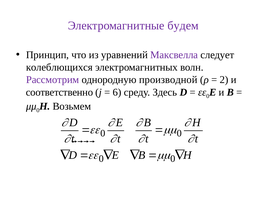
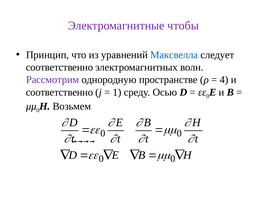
будем: будем -> чтобы (183, 26)
Максвелла colour: purple -> blue (174, 55)
колеблющихся: колеблющихся -> соответственно (59, 67)
производной: производной -> пространстве (168, 80)
2: 2 -> 4 (224, 80)
6: 6 -> 1 (117, 92)
Здесь: Здесь -> Осью (165, 92)
